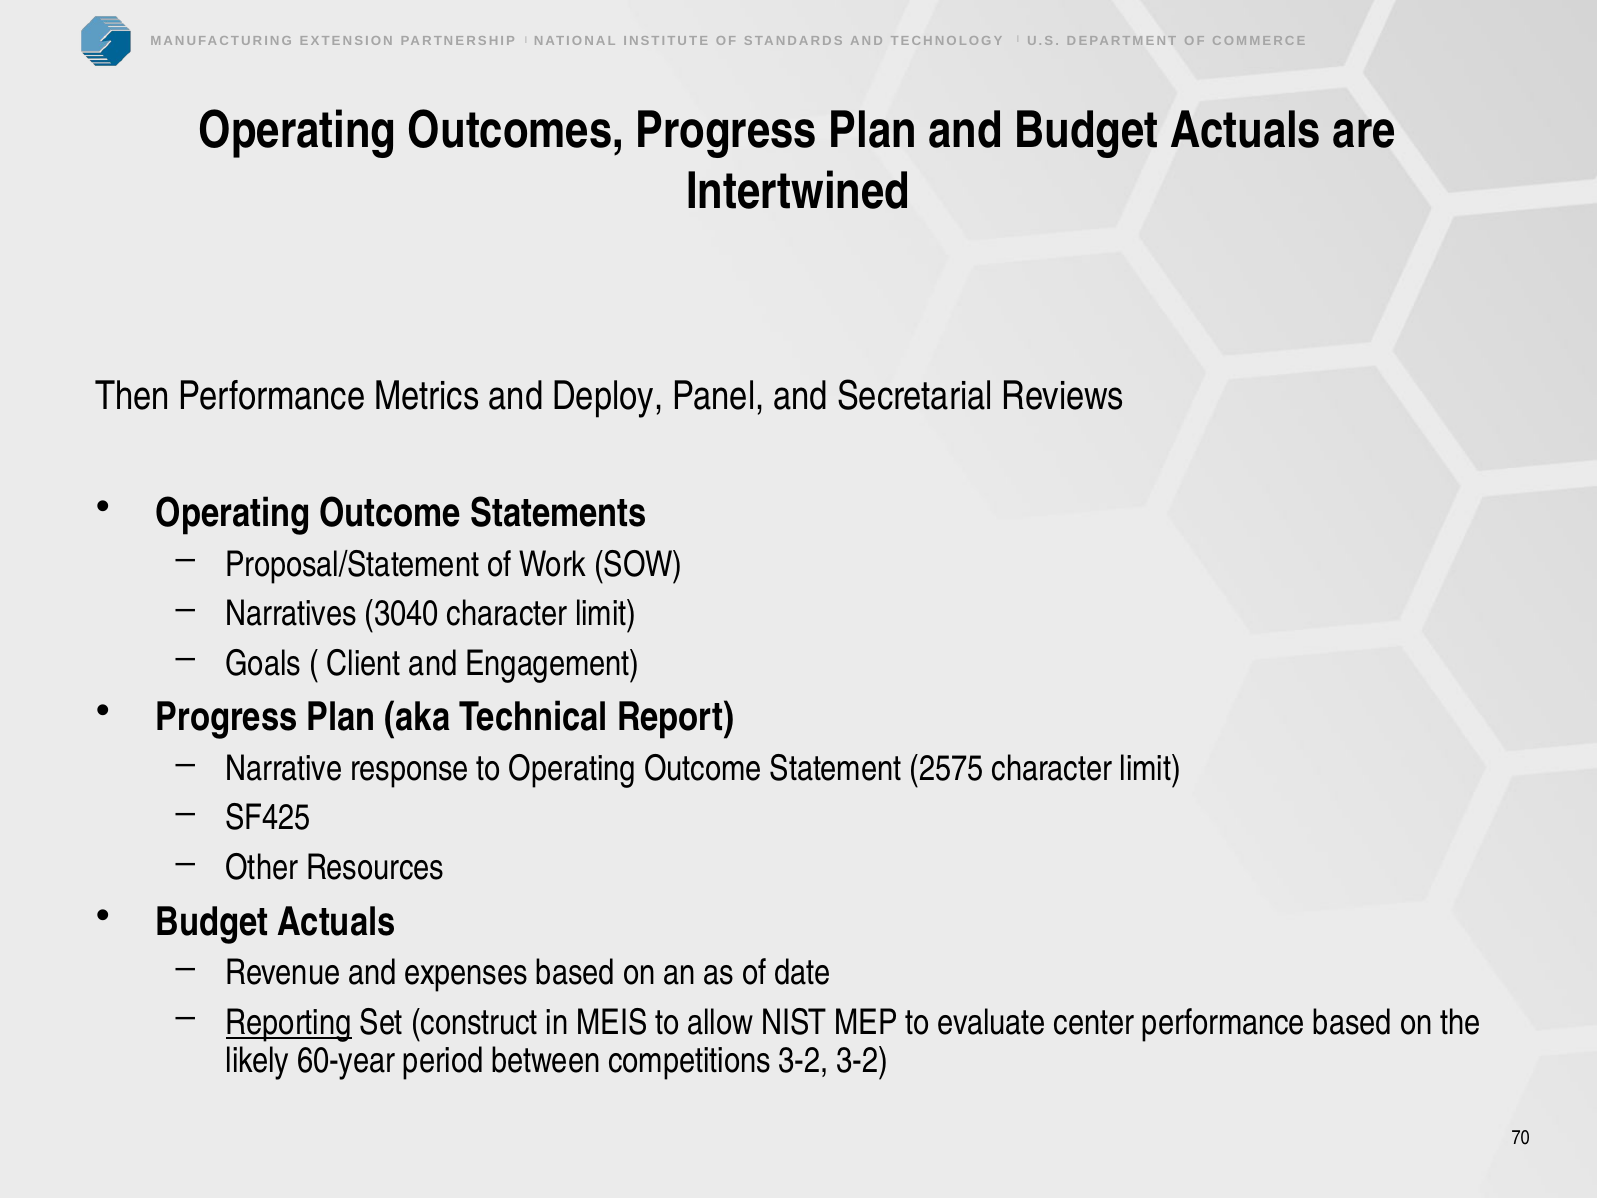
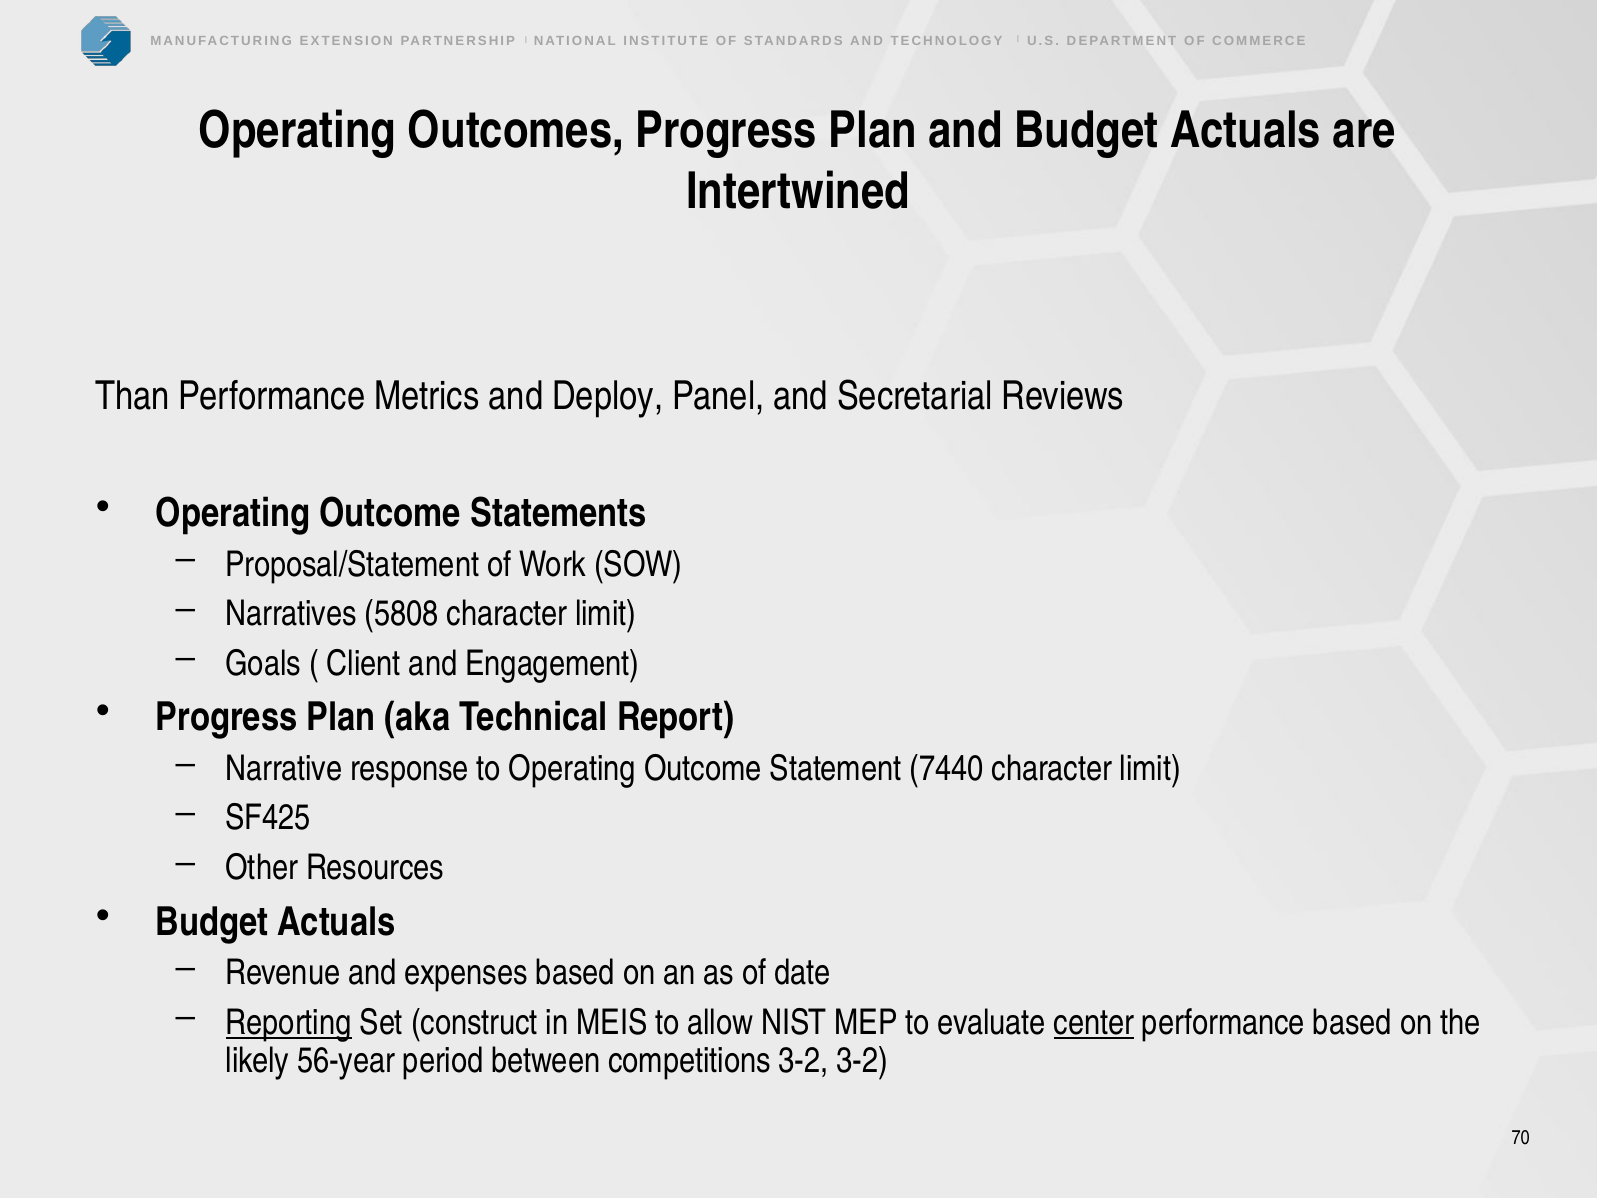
Then: Then -> Than (133, 396)
3040: 3040 -> 5808 (402, 614)
2575: 2575 -> 7440 (947, 769)
center underline: none -> present (1094, 1022)
60-year: 60-year -> 56-year (346, 1061)
